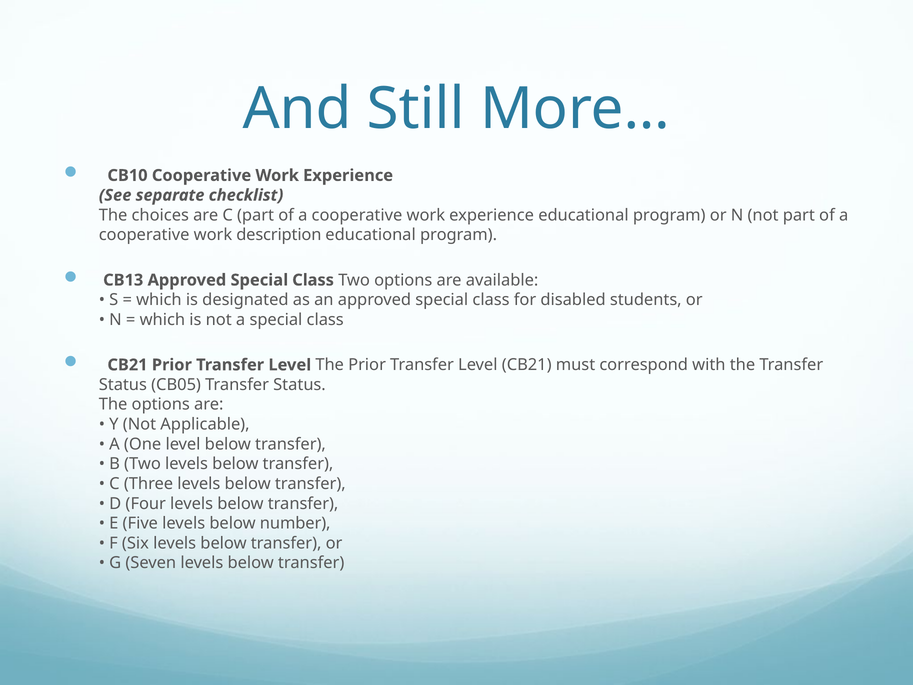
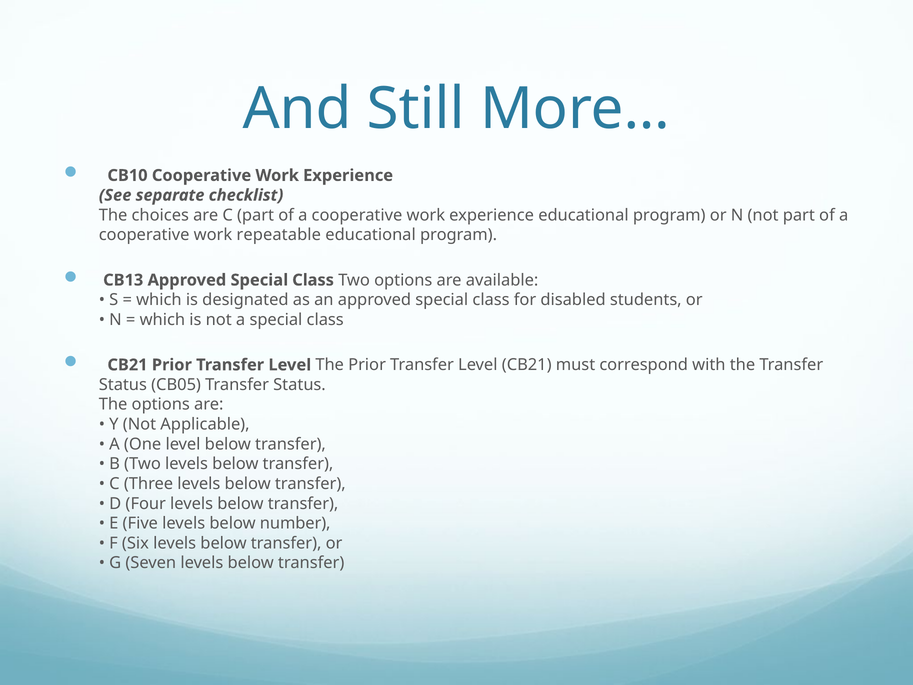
description: description -> repeatable (279, 235)
